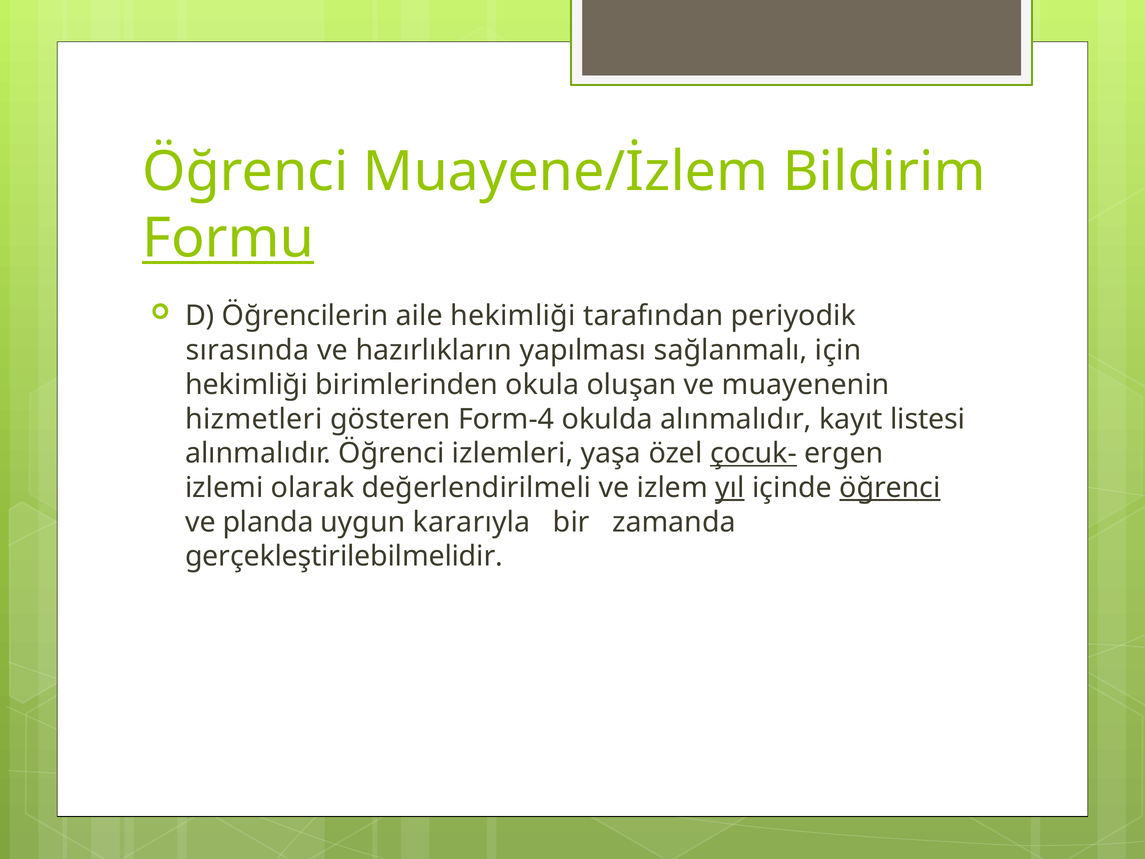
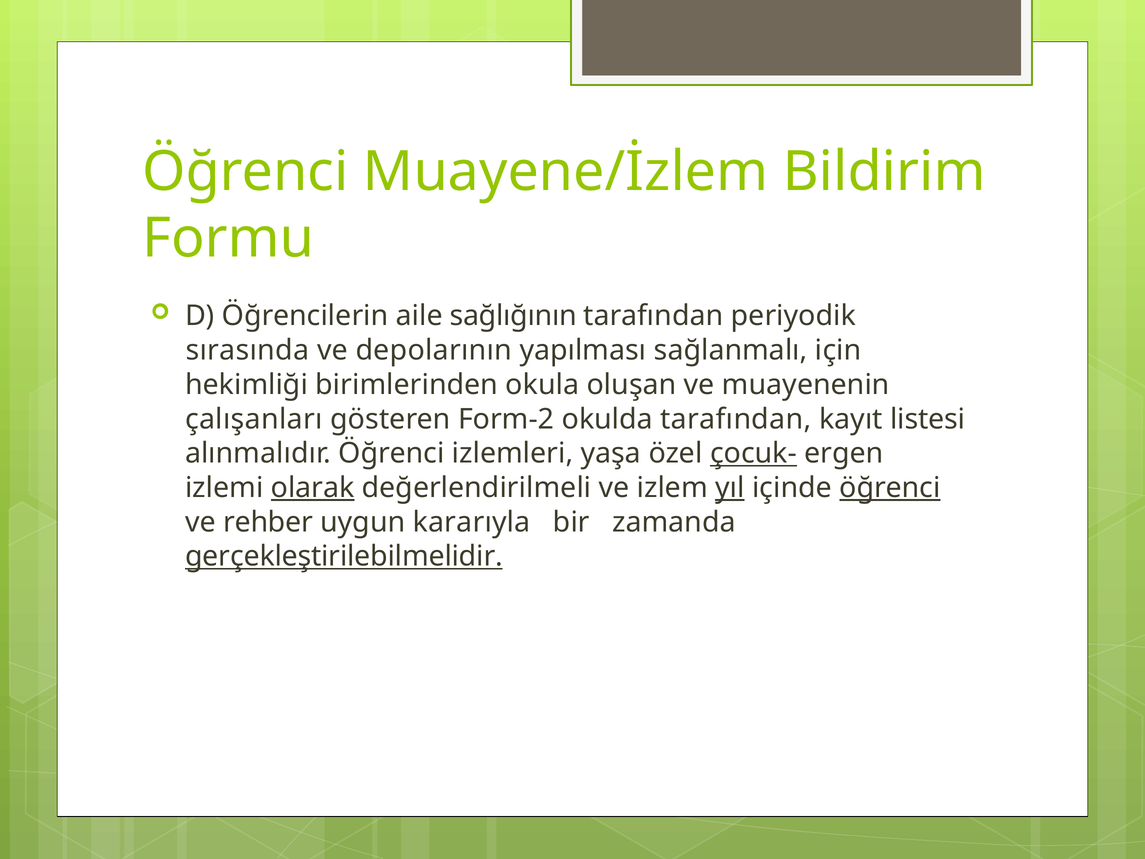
Formu underline: present -> none (228, 238)
aile hekimliği: hekimliği -> sağlığının (513, 316)
hazırlıkların: hazırlıkların -> depolarının (434, 350)
hizmetleri: hizmetleri -> çalışanları (254, 419)
Form-4: Form-4 -> Form-2 (506, 419)
okulda alınmalıdır: alınmalıdır -> tarafından (736, 419)
olarak underline: none -> present (313, 488)
planda: planda -> rehber (268, 522)
gerçekleştirilebilmelidir underline: none -> present (344, 556)
